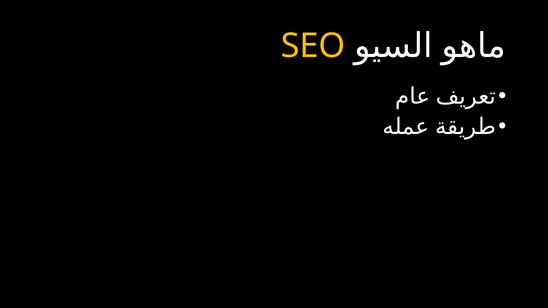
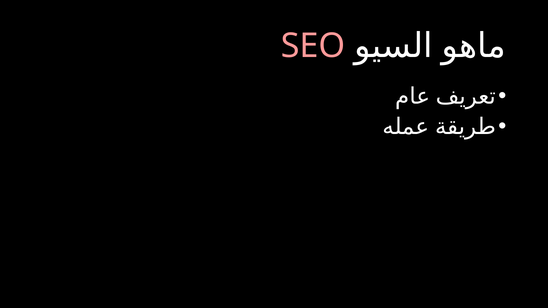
SEO colour: yellow -> pink (313, 46)
